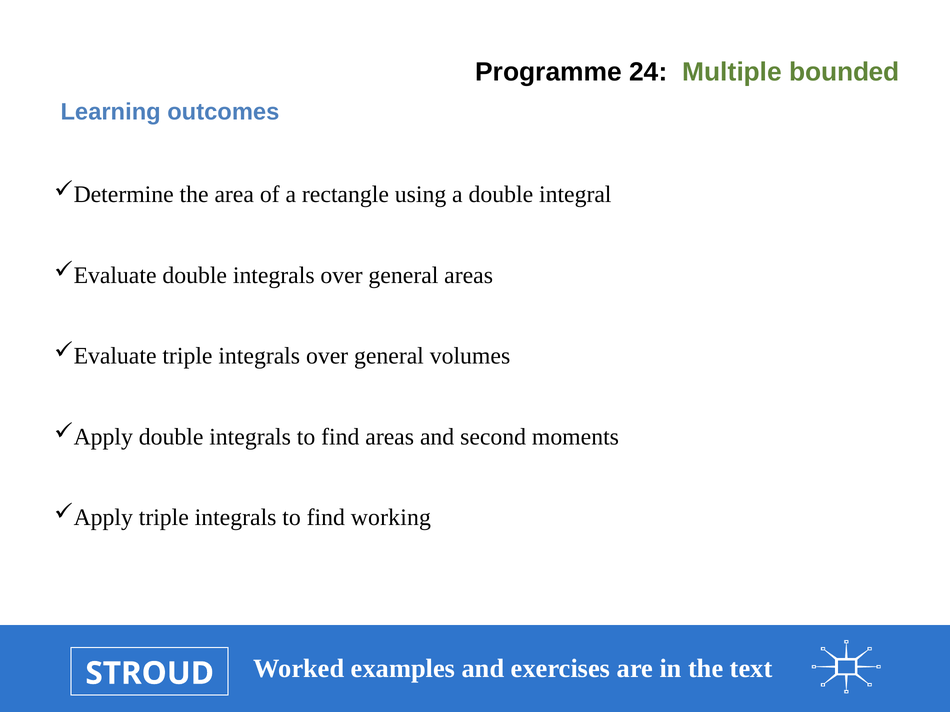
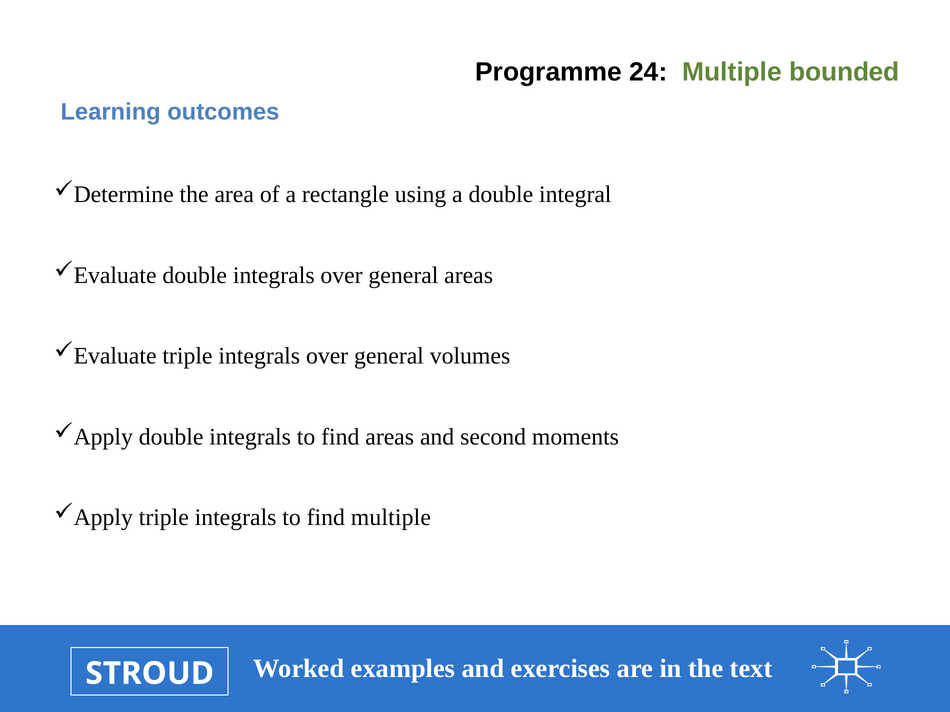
find working: working -> multiple (391, 518)
